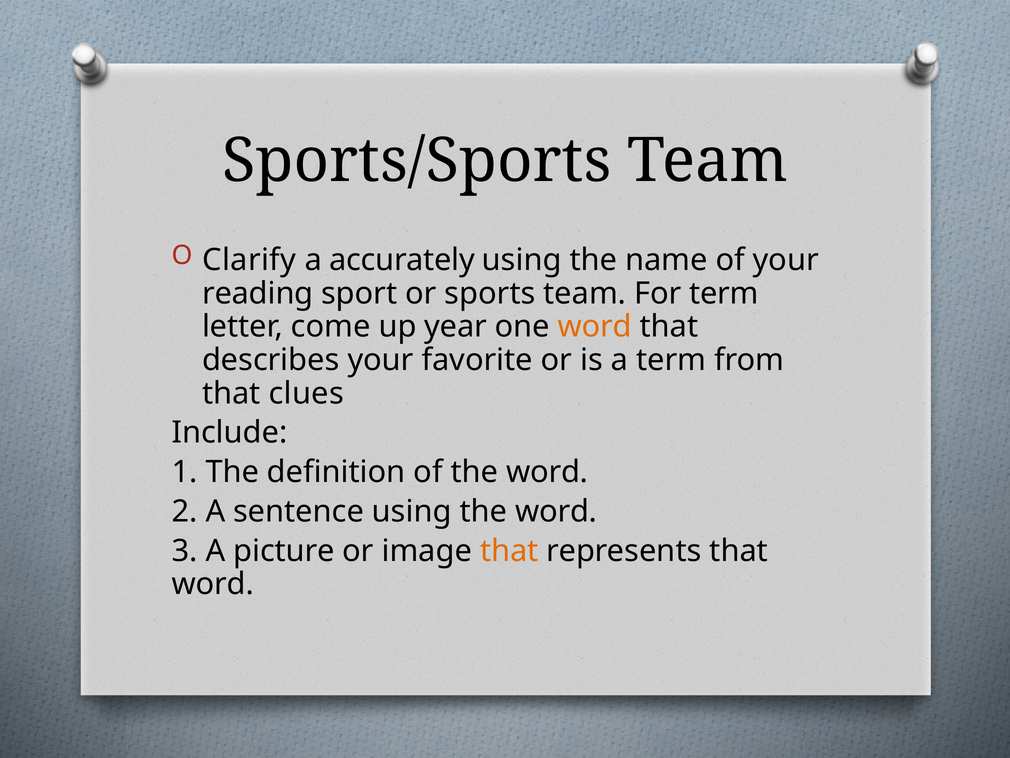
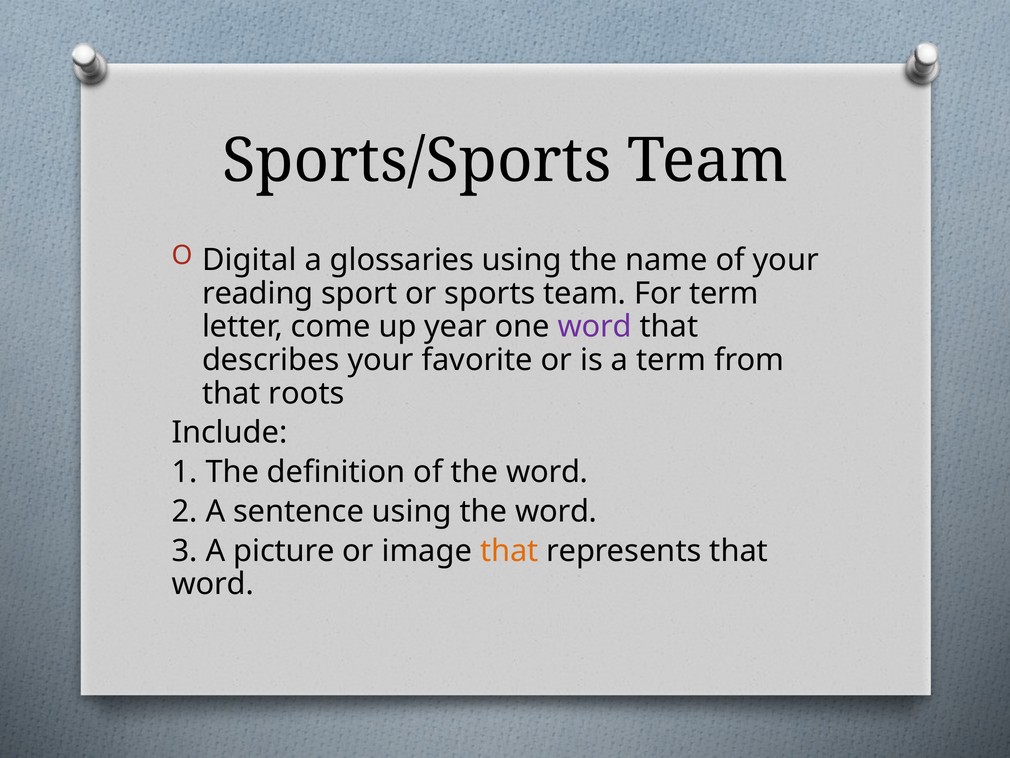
Clarify: Clarify -> Digital (249, 260)
accurately: accurately -> glossaries (402, 260)
word colour: orange -> purple (595, 326)
clues: clues -> roots (306, 393)
